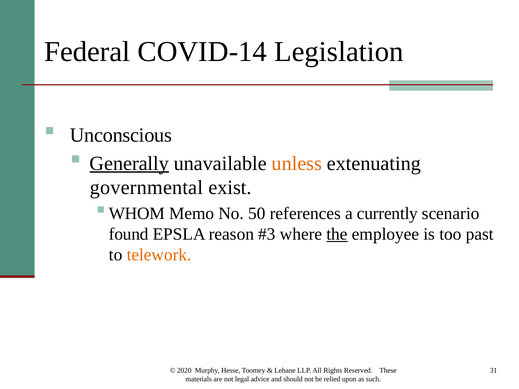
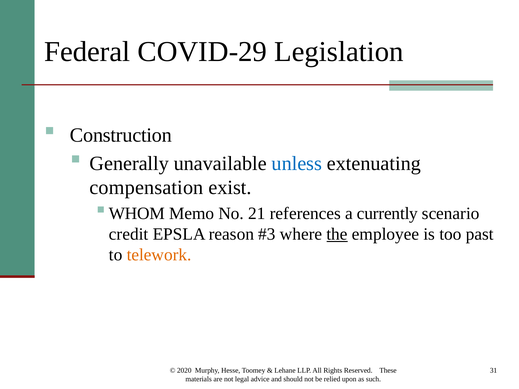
COVID-14: COVID-14 -> COVID-29 (202, 52)
Unconscious: Unconscious -> Construction (121, 135)
Generally underline: present -> none (129, 164)
unless colour: orange -> blue (297, 164)
governmental: governmental -> compensation (146, 188)
50: 50 -> 21 (257, 213)
found: found -> credit (129, 234)
